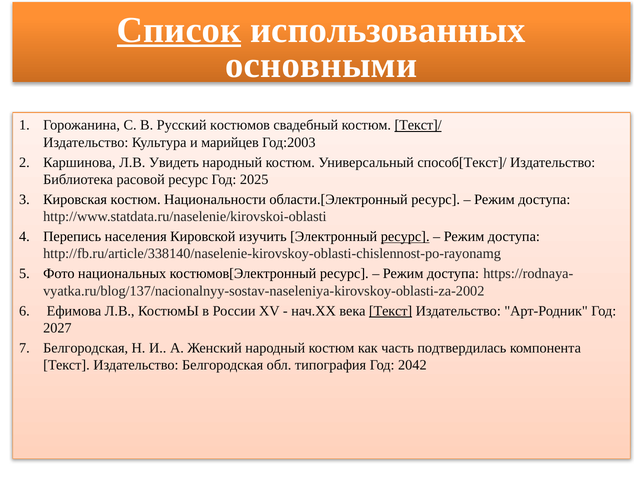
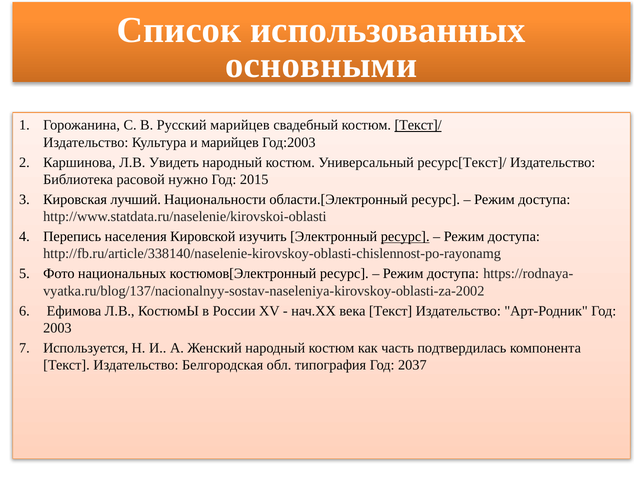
Список underline: present -> none (179, 30)
Русский костюмов: костюмов -> марийцев (240, 125)
способ[Текст]/: способ[Текст]/ -> ресурс[Текст]/ (462, 162)
расовой ресурс: ресурс -> нужно (188, 180)
2025: 2025 -> 2015 (254, 180)
Кировская костюм: костюм -> лучший (136, 200)
Текст underline: present -> none (391, 311)
2027: 2027 -> 2003 (57, 328)
Белгородская: Белгородская -> Используется (86, 348)
2042: 2042 -> 2037 (412, 365)
